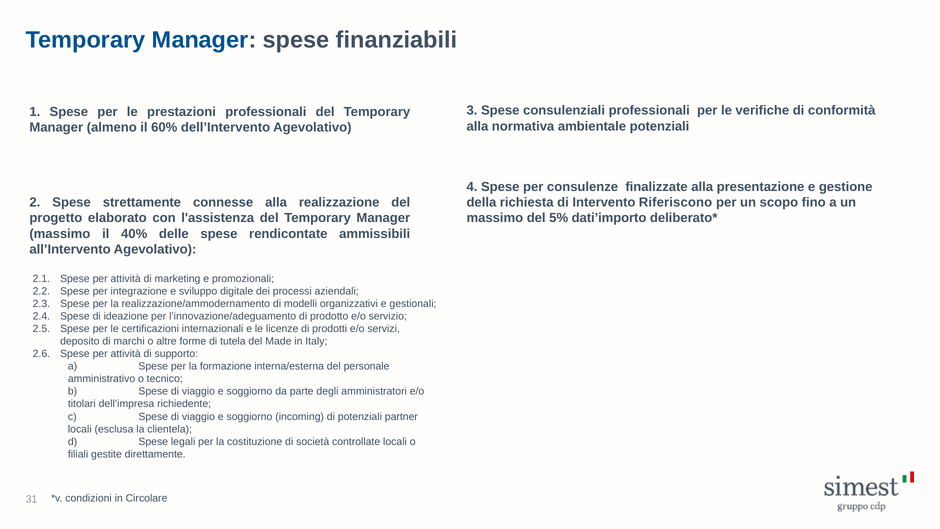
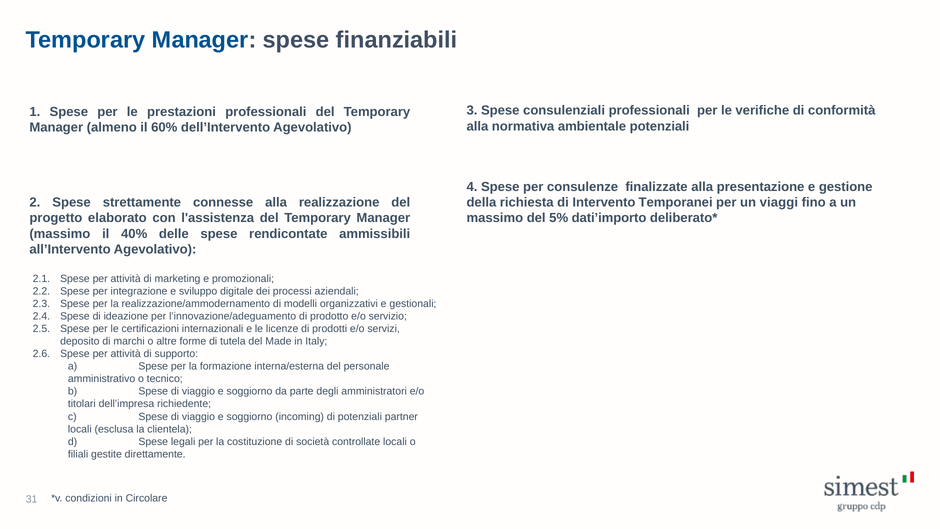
Riferiscono: Riferiscono -> Temporanei (676, 202)
scopo: scopo -> viaggi (779, 202)
